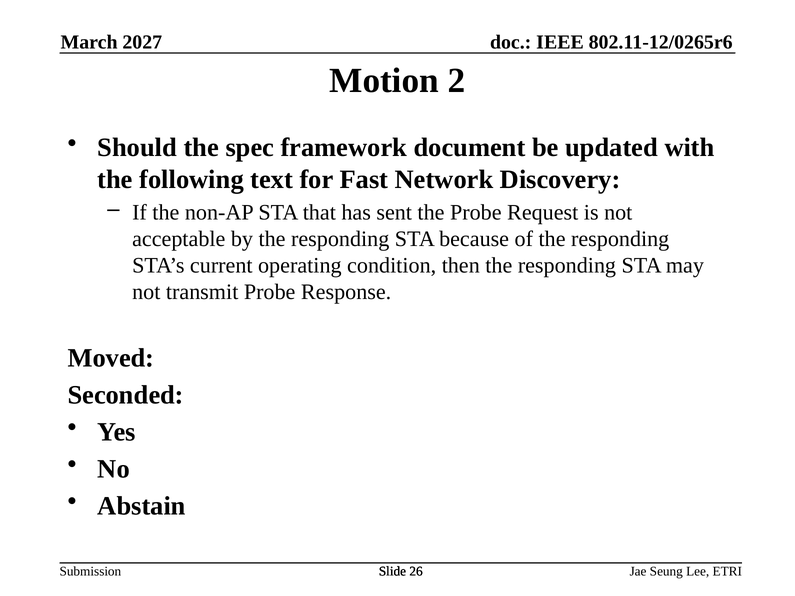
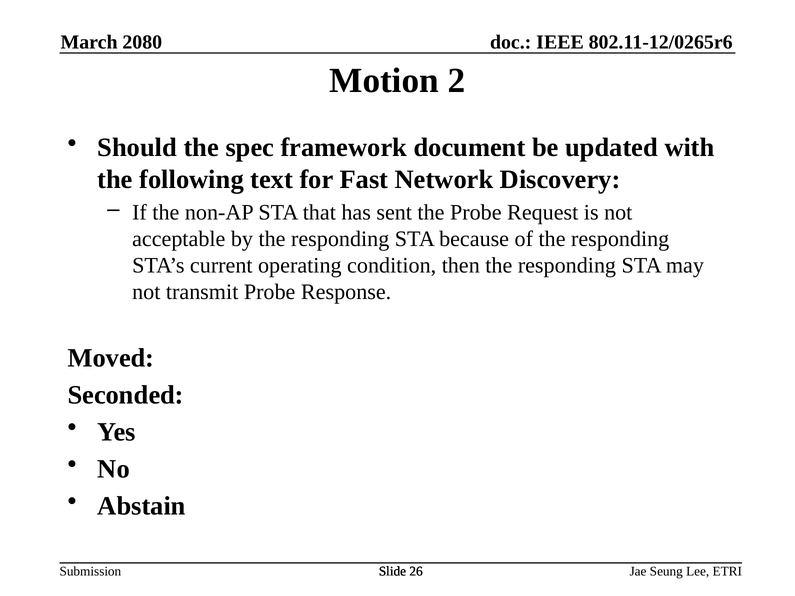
2027: 2027 -> 2080 (142, 42)
